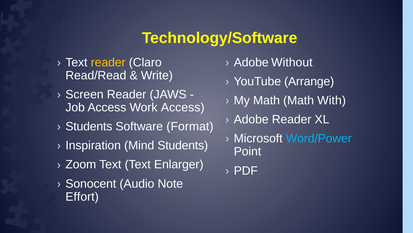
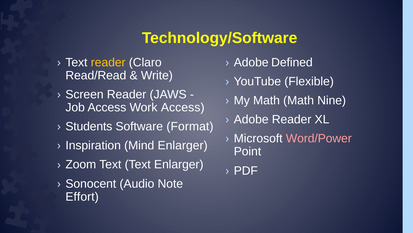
Without: Without -> Defined (292, 62)
Arrange: Arrange -> Flexible (309, 81)
With: With -> Nine (332, 100)
Word/Power colour: light blue -> pink (319, 138)
Mind Students: Students -> Enlarger (183, 145)
